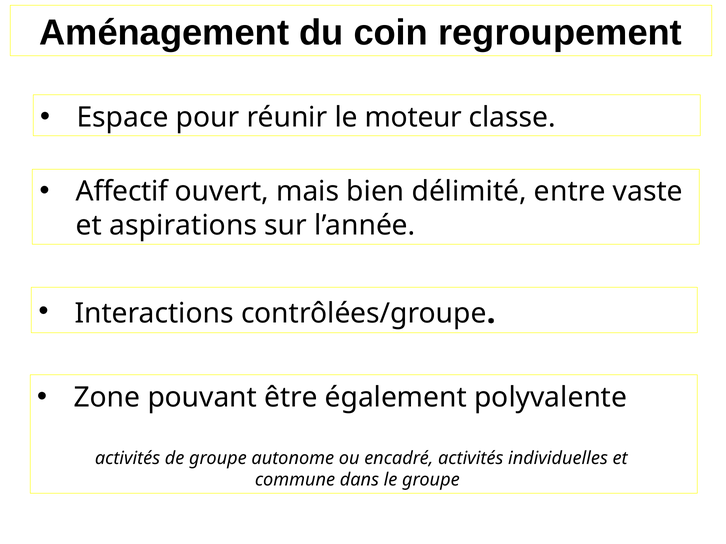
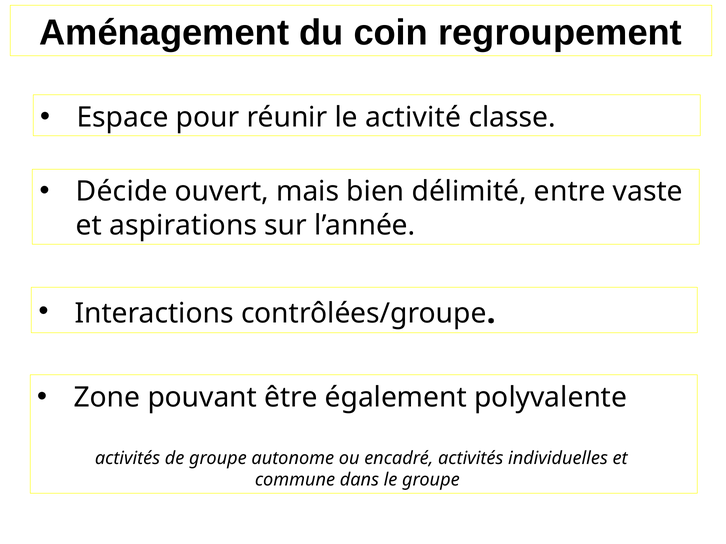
moteur: moteur -> activité (413, 117)
Affectif: Affectif -> Décide (122, 192)
